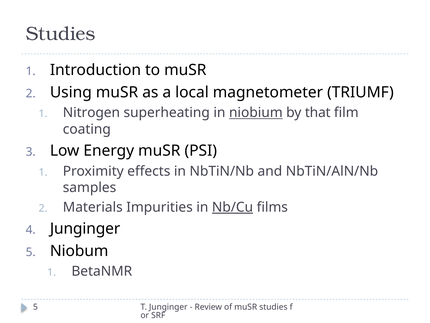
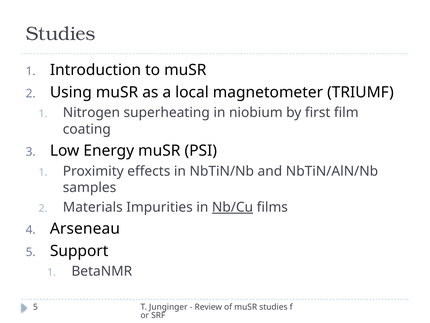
niobium underline: present -> none (256, 113)
that: that -> first (318, 113)
Junginger: Junginger -> Arseneau (85, 228)
Niobum: Niobum -> Support (79, 250)
